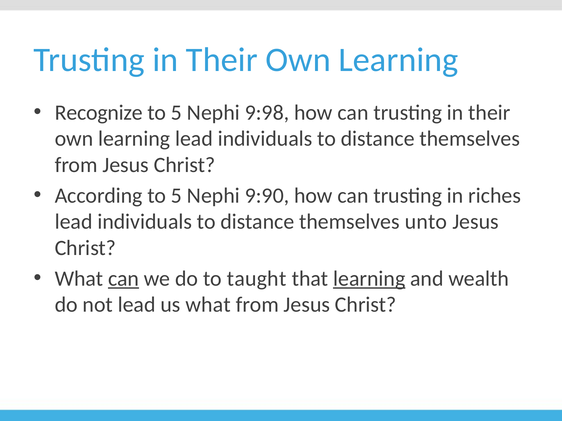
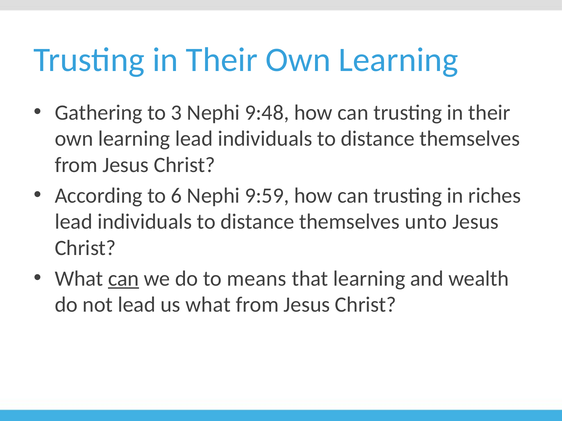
Recognize: Recognize -> Gathering (99, 113)
5: 5 -> 3 (177, 113)
9:98: 9:98 -> 9:48 (267, 113)
According to 5: 5 -> 6 (177, 196)
9:90: 9:90 -> 9:59 (267, 196)
taught: taught -> means (257, 279)
learning underline: present -> none (369, 279)
